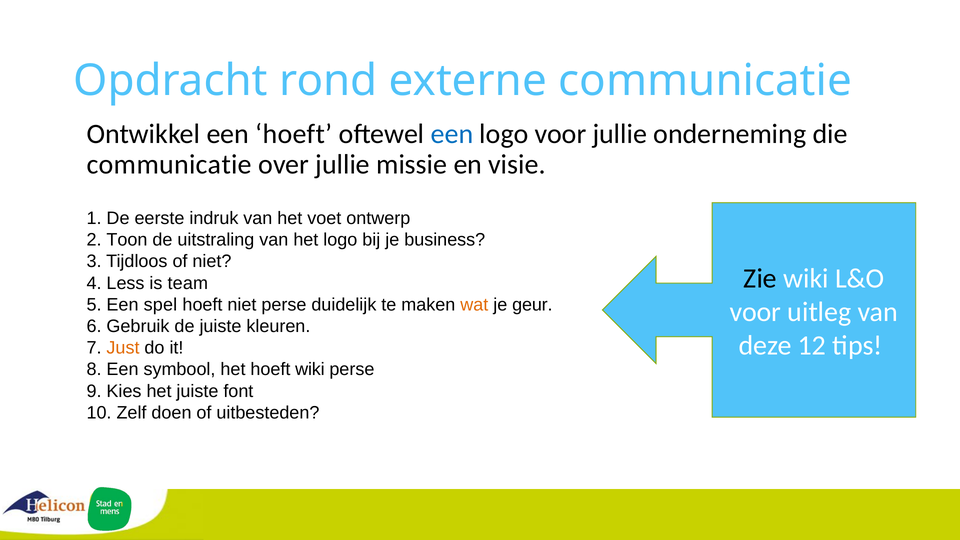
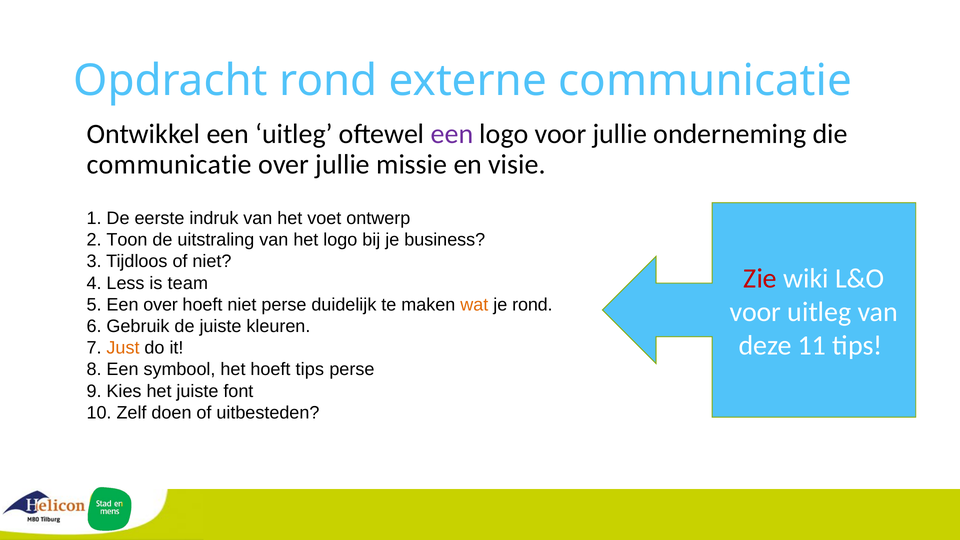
een hoeft: hoeft -> uitleg (294, 134)
een colour: blue -> purple (452, 134)
Zie colour: black -> red (760, 278)
Een spel: spel -> over (161, 305)
je geur: geur -> rond (532, 305)
12: 12 -> 11 (812, 346)
hoeft wiki: wiki -> tips (310, 370)
